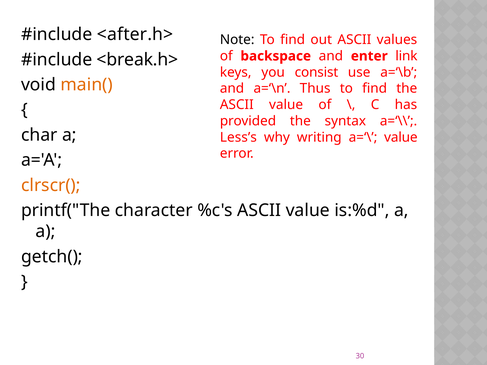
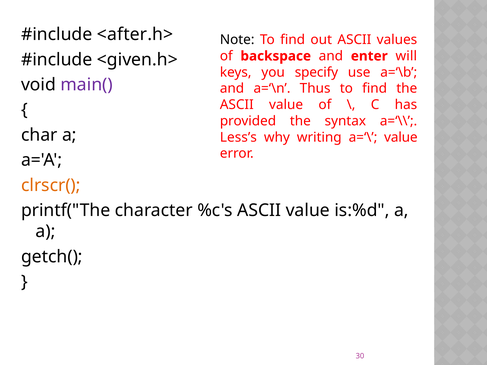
link: link -> will (406, 56)
<break.h>: <break.h> -> <given.h> (137, 60)
consist: consist -> specify (316, 72)
main( colour: orange -> purple (87, 85)
